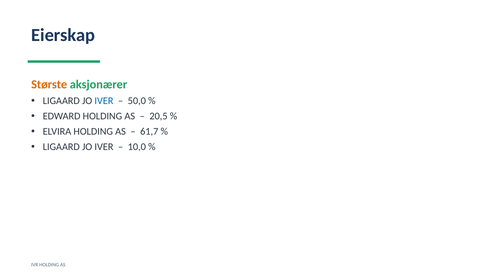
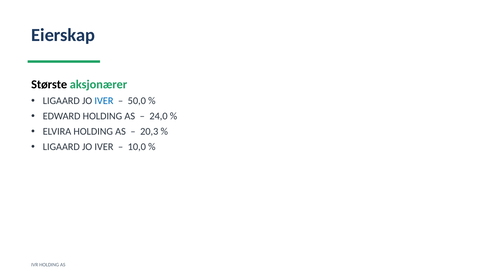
Største colour: orange -> black (49, 85)
20,5: 20,5 -> 24,0 (159, 116)
61,7: 61,7 -> 20,3 (149, 132)
